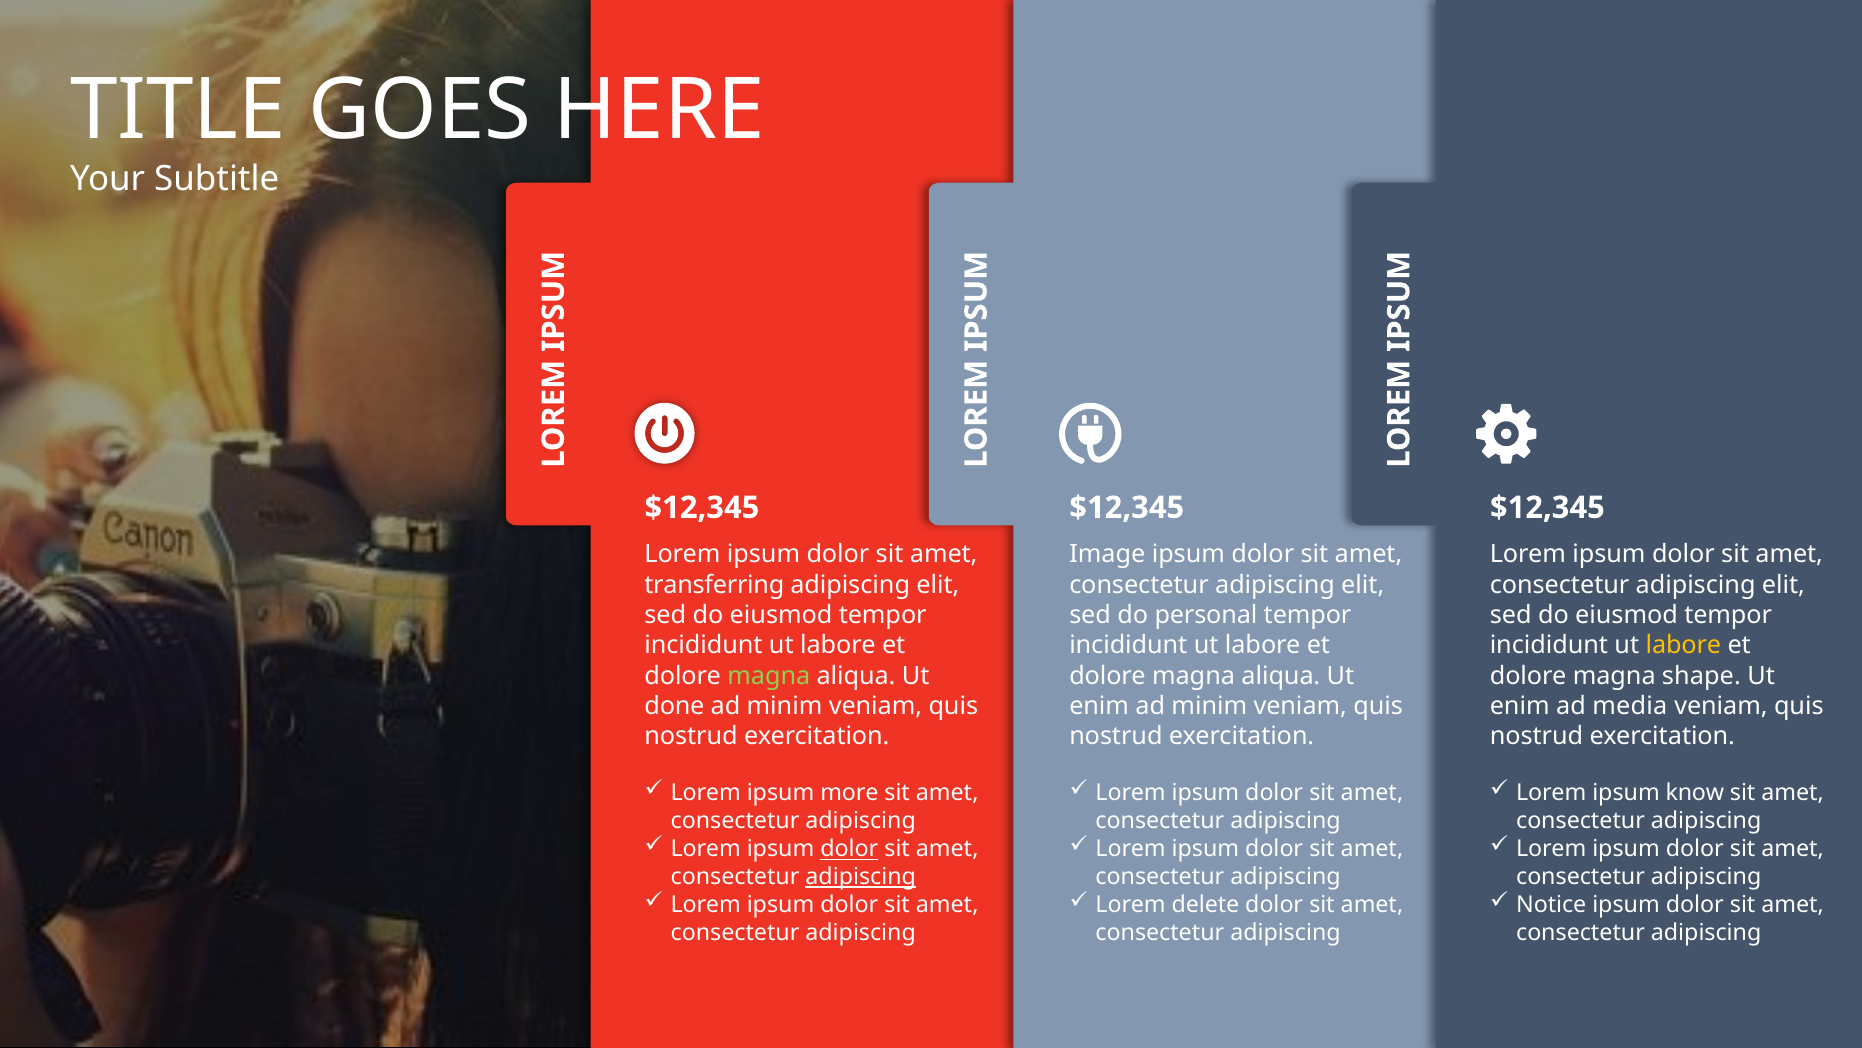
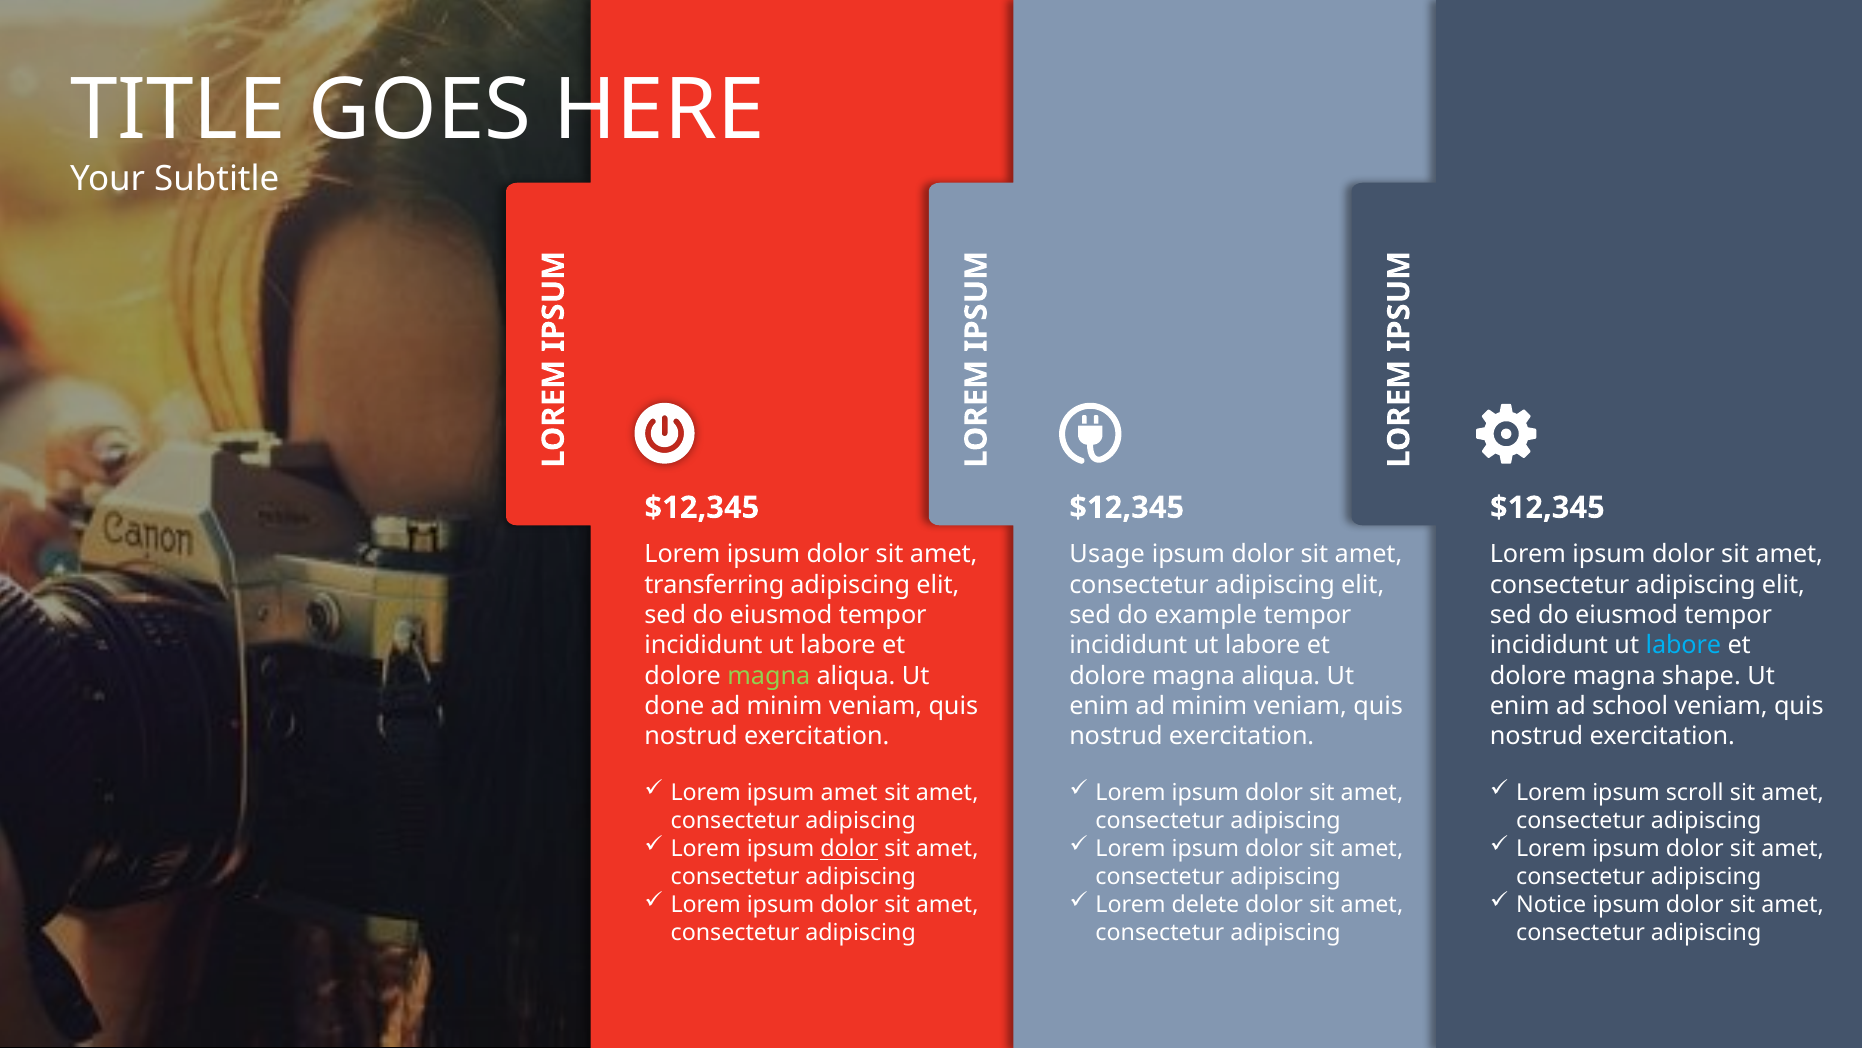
Image: Image -> Usage (1107, 554)
personal: personal -> example (1206, 615)
labore colour: yellow -> light blue (1683, 645)
media: media -> school (1630, 706)
ipsum more: more -> amet (849, 793)
know: know -> scroll (1695, 793)
adipiscing underline: present -> none (861, 877)
